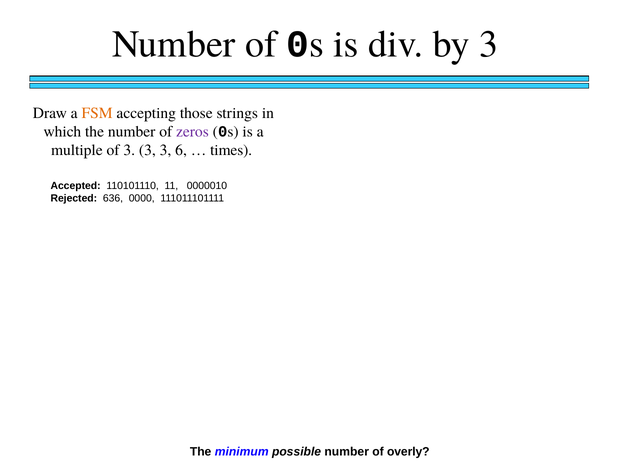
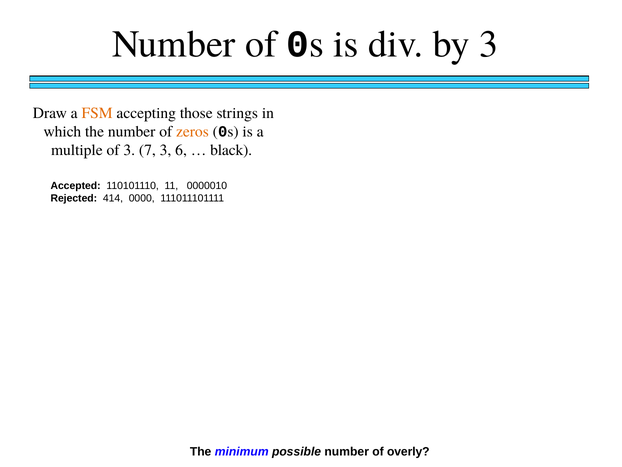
zeros colour: purple -> orange (192, 131)
of 3 3: 3 -> 7 (147, 150)
times: times -> black (231, 150)
636: 636 -> 414 (113, 198)
